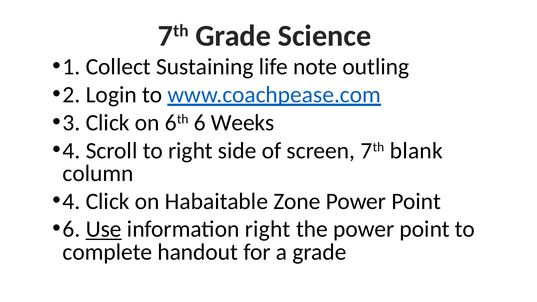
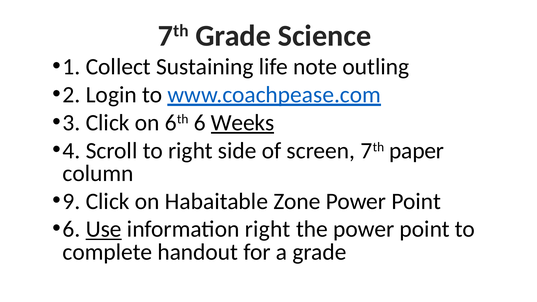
Weeks underline: none -> present (243, 123)
blank: blank -> paper (417, 151)
4: 4 -> 9 (72, 201)
